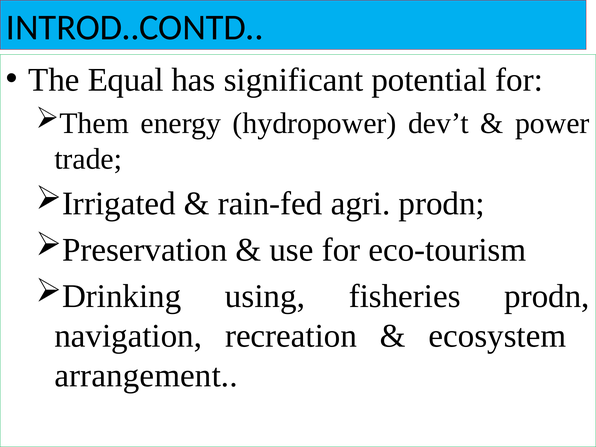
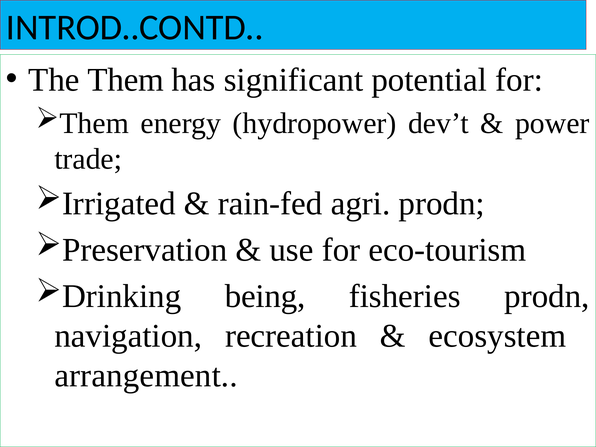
The Equal: Equal -> Them (126, 80)
using: using -> being (265, 296)
